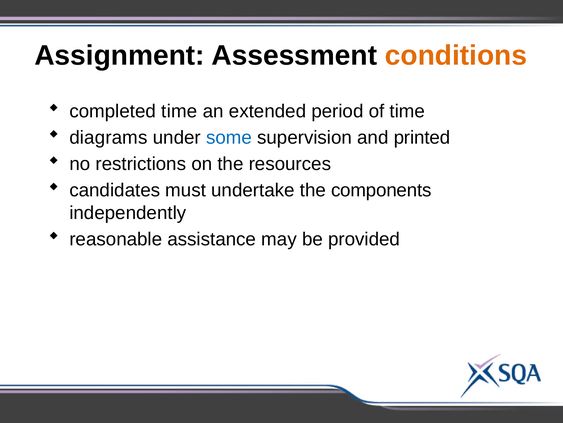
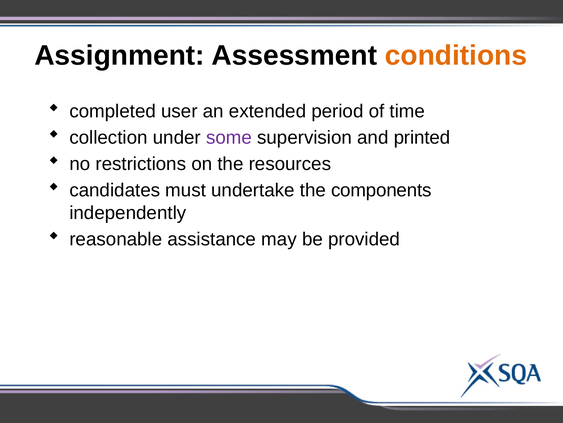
completed time: time -> user (179, 111)
diagrams: diagrams -> collection (109, 137)
some colour: blue -> purple (229, 137)
